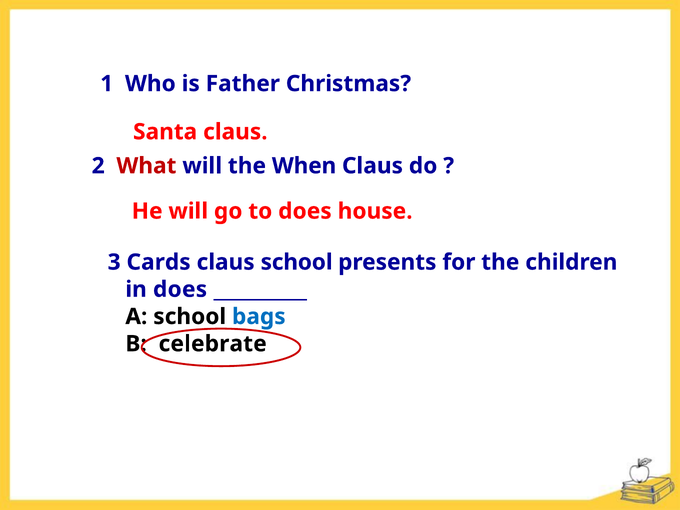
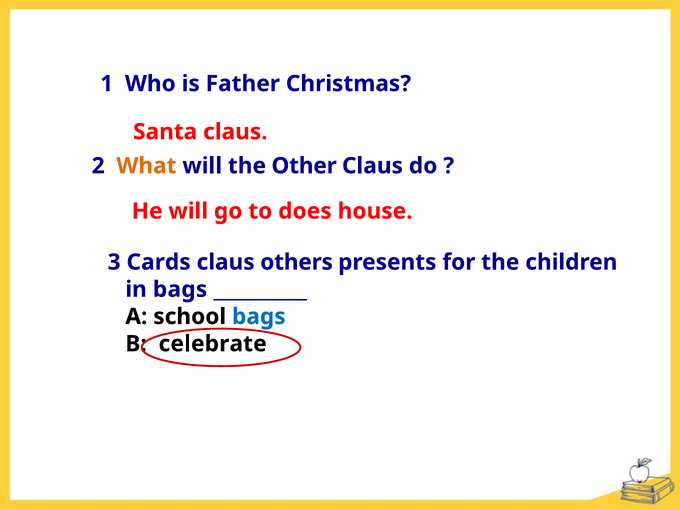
What colour: red -> orange (146, 166)
When: When -> Other (304, 166)
claus school: school -> others (297, 262)
in does: does -> bags (180, 289)
